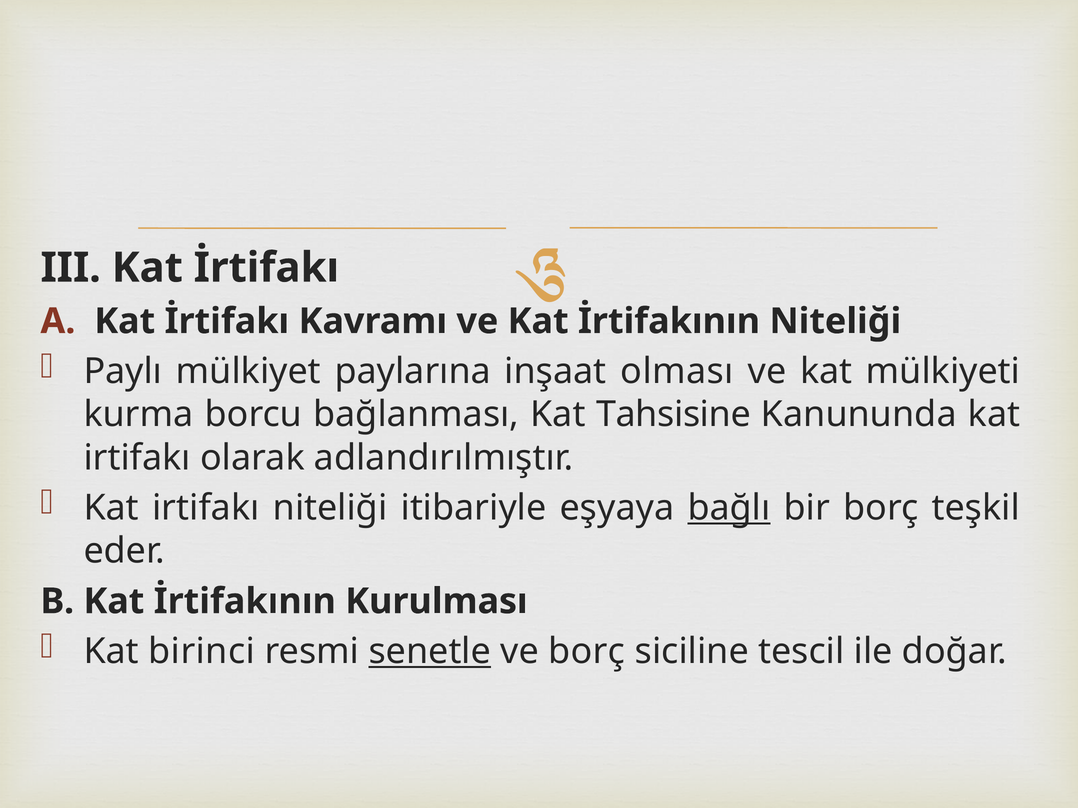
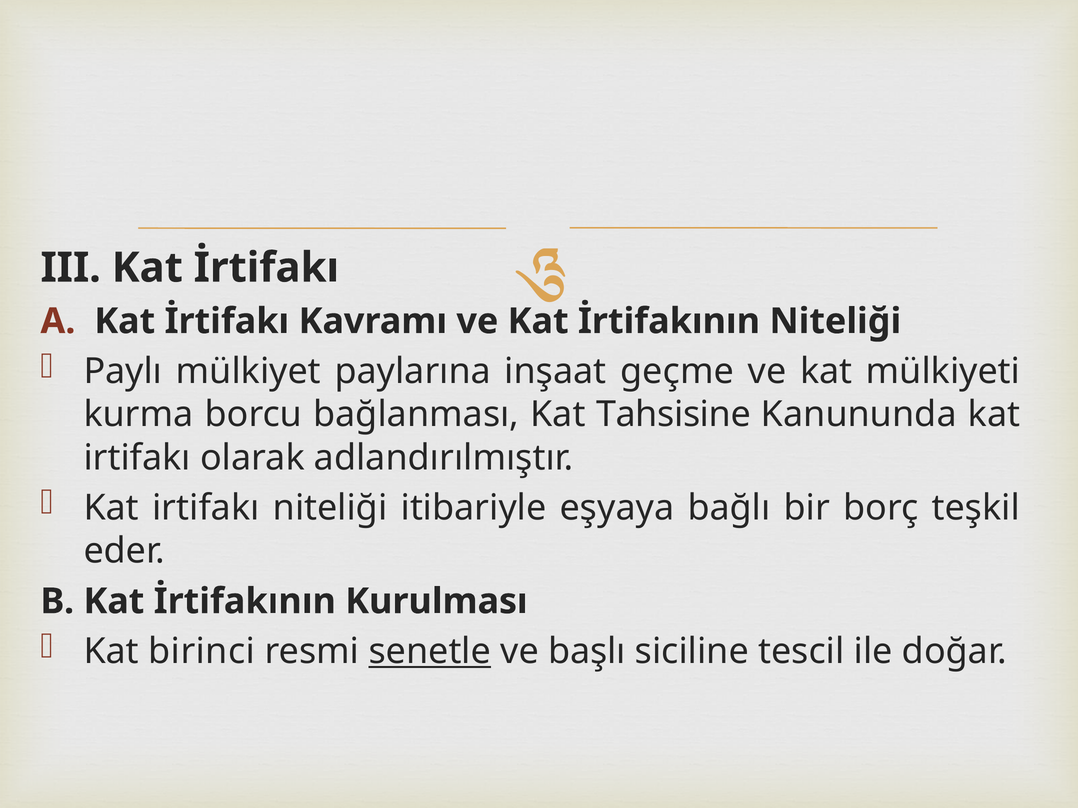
olması: olması -> geçme (677, 372)
bağlı underline: present -> none (729, 508)
ve borç: borç -> başlı (587, 652)
